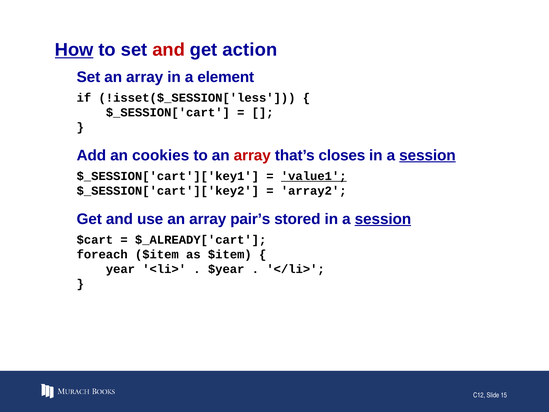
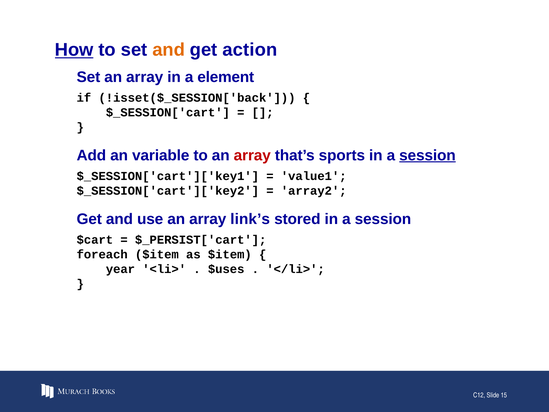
and colour: red -> orange (169, 50)
!isset($_SESSION['less: !isset($_SESSION['less -> !isset($_SESSION['back (197, 98)
cookies: cookies -> variable (161, 155)
closes: closes -> sports (342, 155)
value1 underline: present -> none (314, 176)
pair’s: pair’s -> link’s (250, 219)
session underline: present -> none (383, 219)
$_ALREADY['cart: $_ALREADY['cart -> $_PERSIST['cart (201, 240)
$year: $year -> $uses (226, 269)
